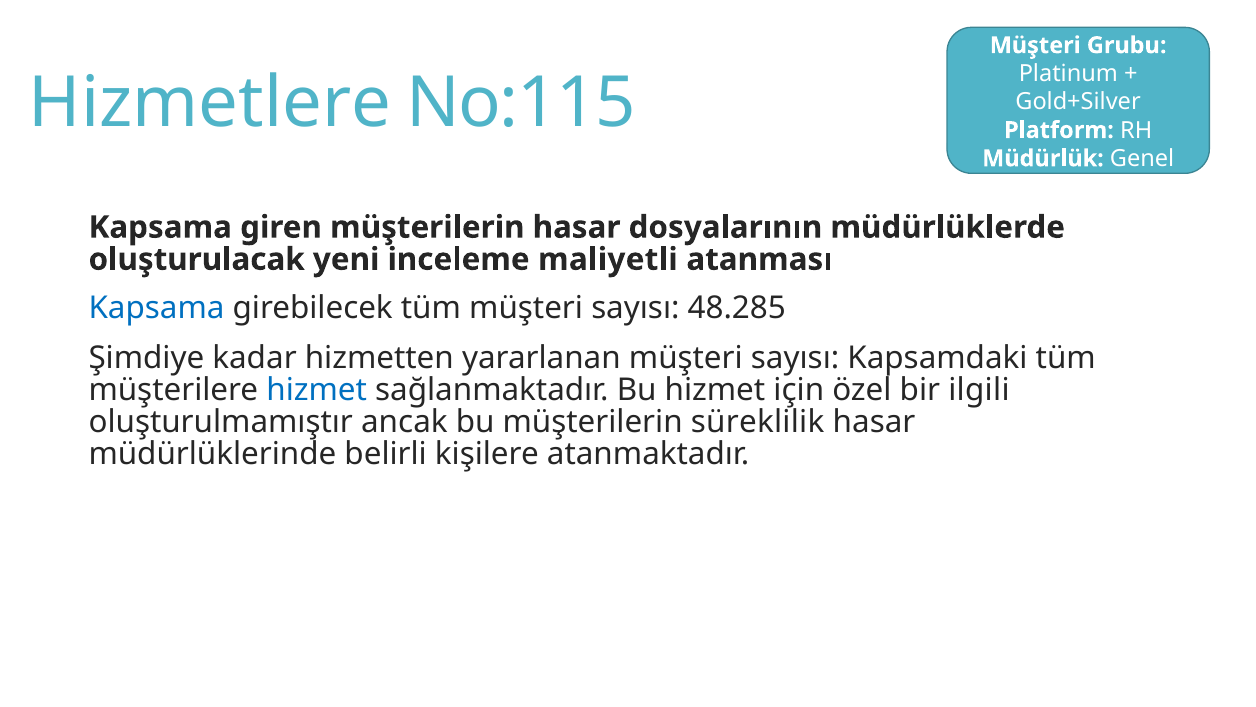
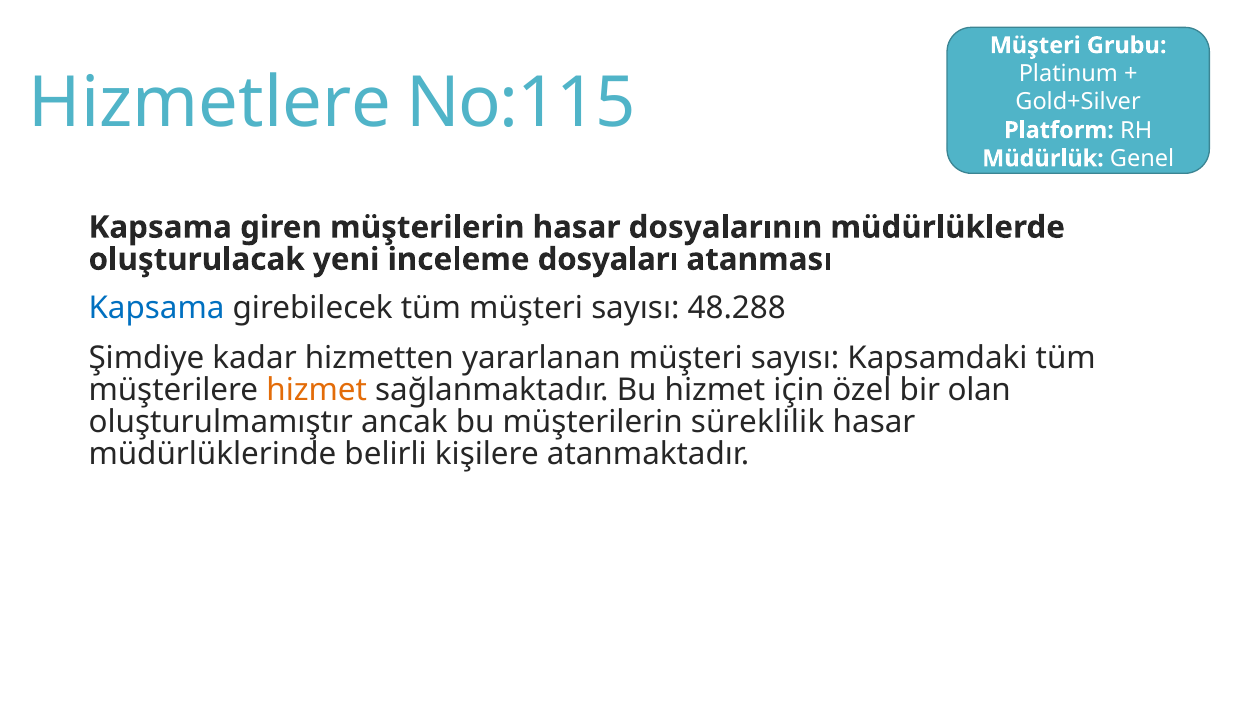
maliyetli: maliyetli -> dosyaları (608, 259)
48.285: 48.285 -> 48.288 (737, 308)
hizmet colour: blue -> orange (317, 389)
ilgili: ilgili -> olan (979, 389)
